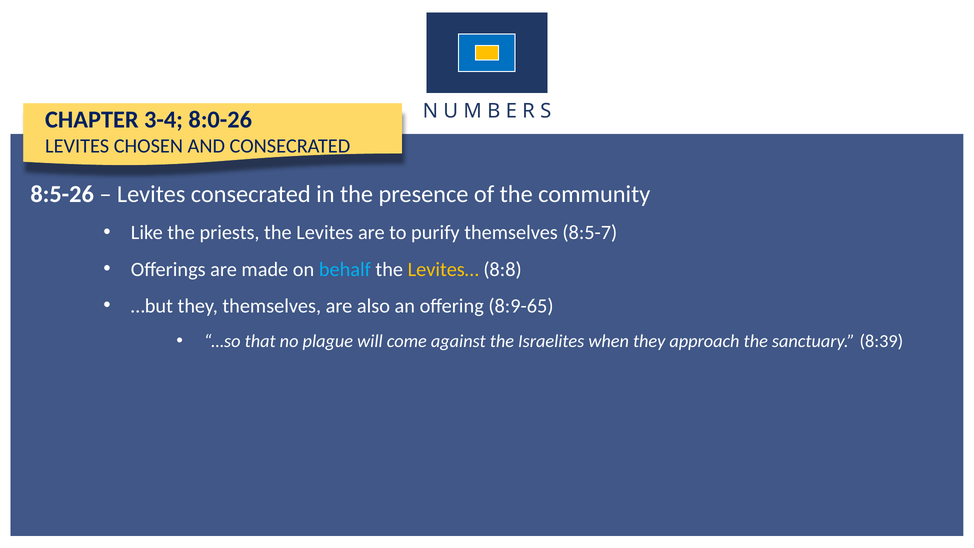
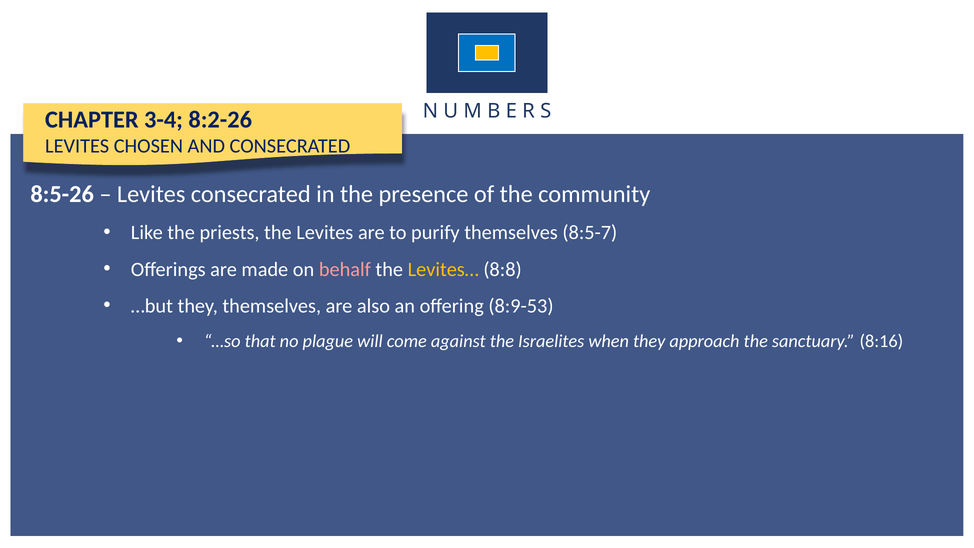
8:0-26: 8:0-26 -> 8:2-26 (220, 120)
behalf colour: light blue -> pink (345, 269)
8:9-65: 8:9-65 -> 8:9-53 (521, 306)
8:39: 8:39 -> 8:16 (881, 341)
